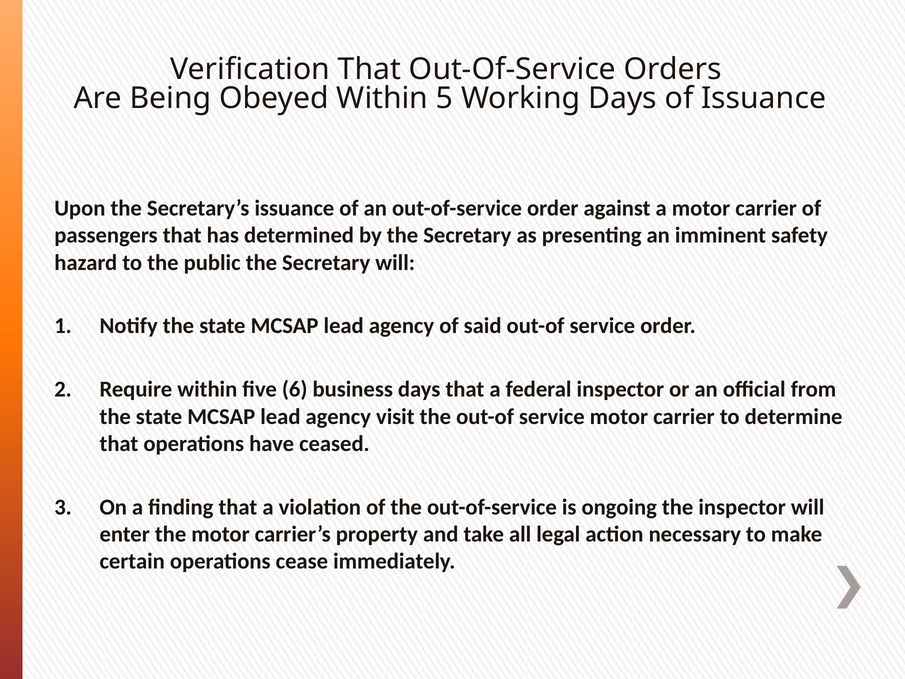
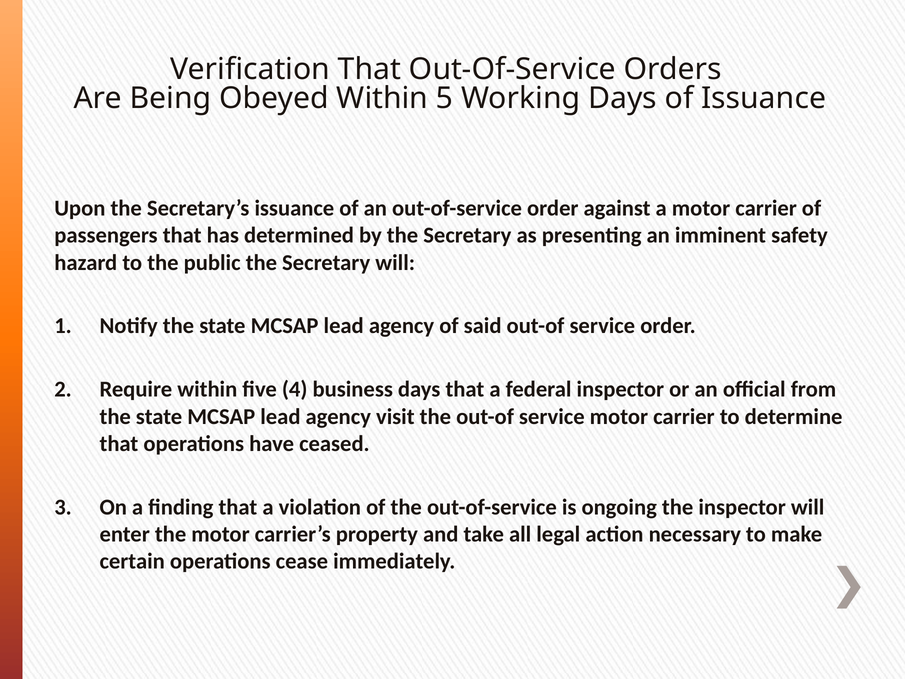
6: 6 -> 4 (295, 389)
